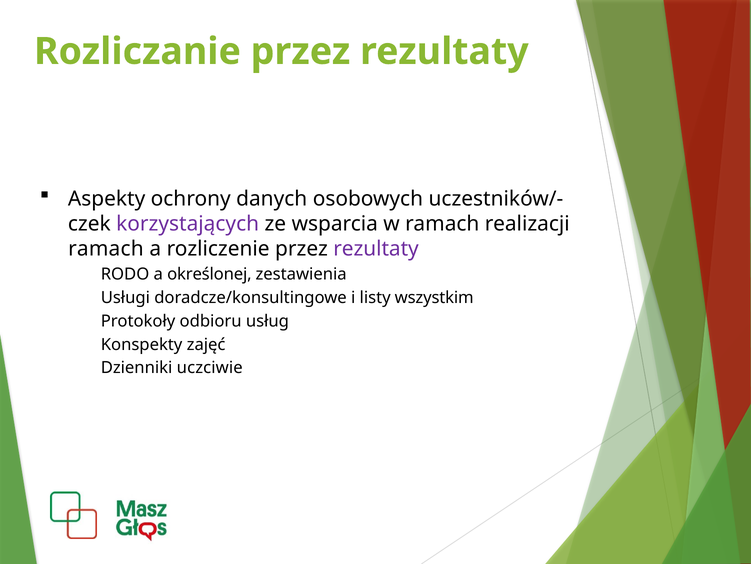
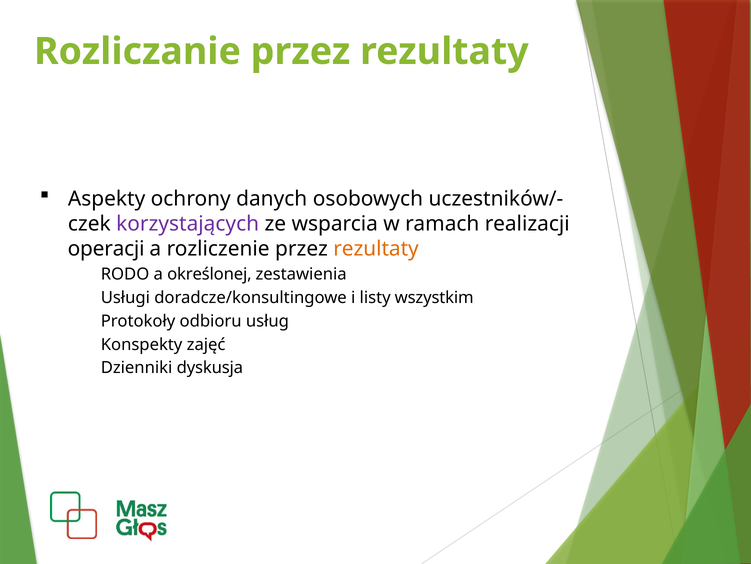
ramach: ramach -> operacji (106, 248)
rezultaty colour: purple -> orange (376, 248)
uczciwie: uczciwie -> dyskusja (210, 367)
